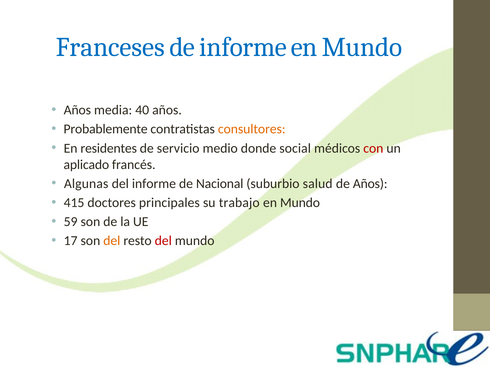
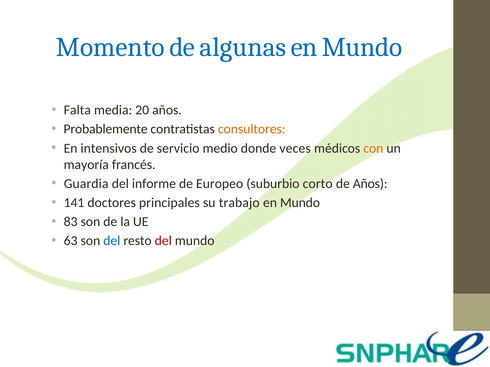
Franceses: Franceses -> Momento (110, 47)
de informe: informe -> algunas (243, 47)
Años: Años -> Falta (77, 110)
40: 40 -> 20 (142, 110)
residentes: residentes -> intensivos (109, 148)
social: social -> veces (295, 148)
con colour: red -> orange (373, 148)
aplicado: aplicado -> mayoría (86, 165)
Algunas: Algunas -> Guardia (86, 184)
Nacional: Nacional -> Europeo (220, 184)
salud: salud -> corto (318, 184)
415: 415 -> 141 (74, 203)
59: 59 -> 83 (71, 222)
17: 17 -> 63 (71, 241)
del colour: orange -> blue (112, 241)
